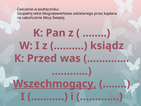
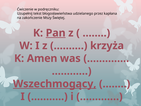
Pan underline: none -> present (56, 33)
ksiądz: ksiądz -> krzyża (107, 46)
Przed: Przed -> Amen (42, 58)
